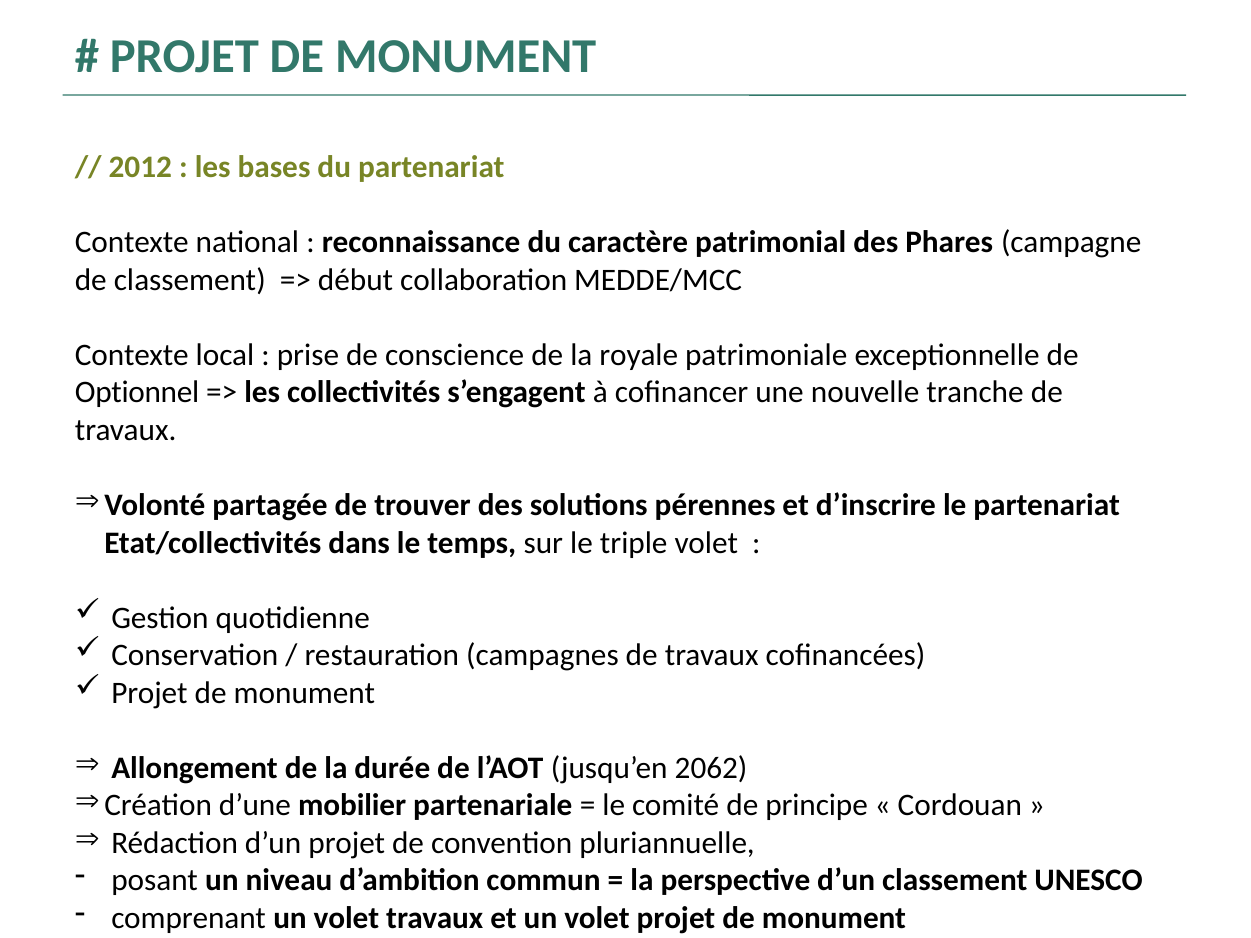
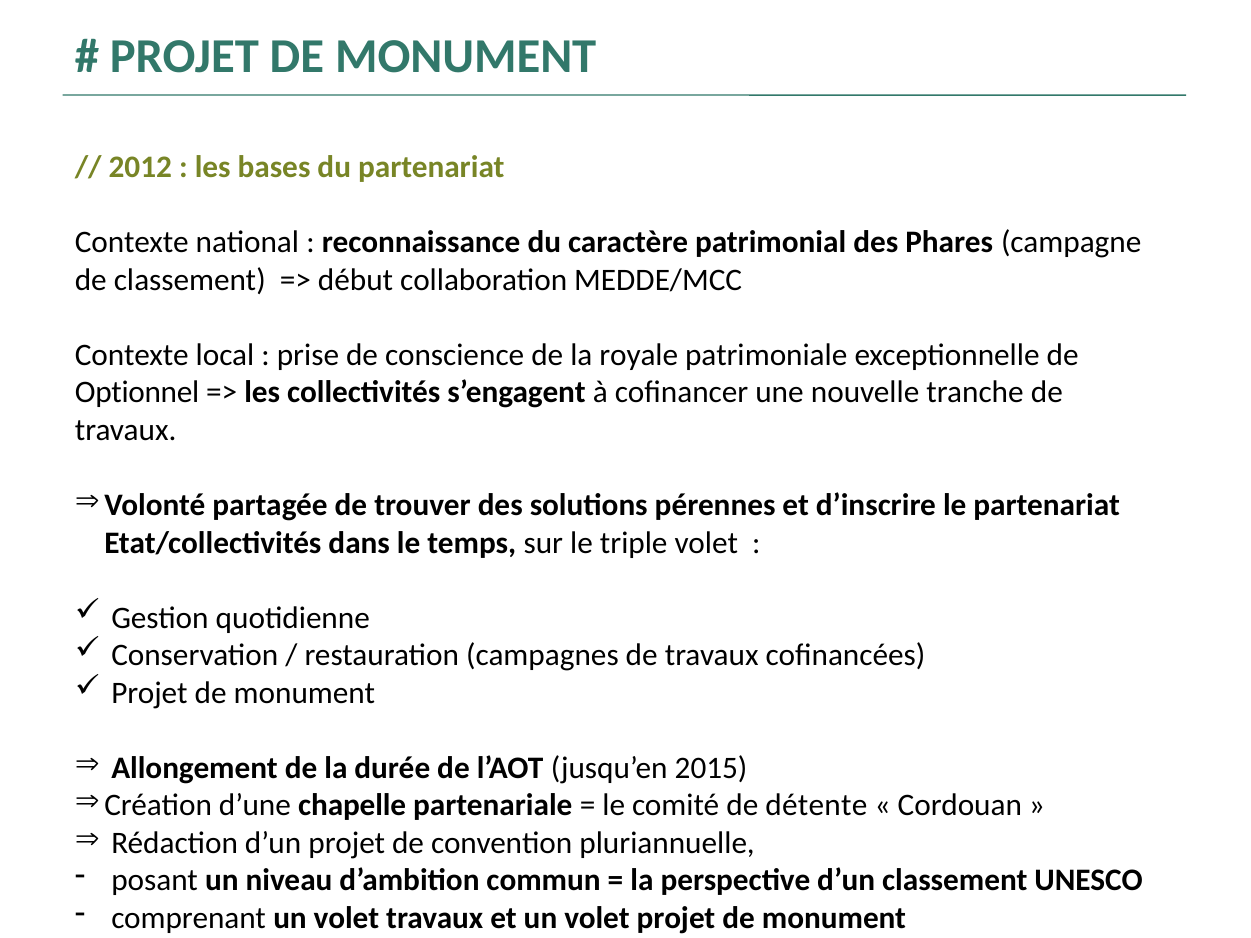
2062: 2062 -> 2015 (711, 768)
mobilier: mobilier -> chapelle (352, 806)
principe: principe -> détente (816, 806)
